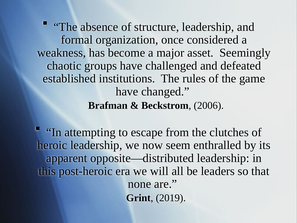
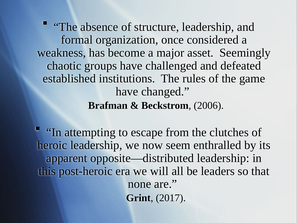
2019: 2019 -> 2017 (171, 198)
